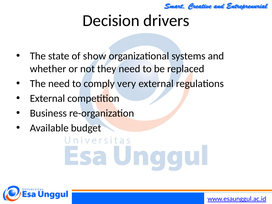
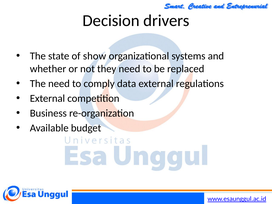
very: very -> data (127, 84)
